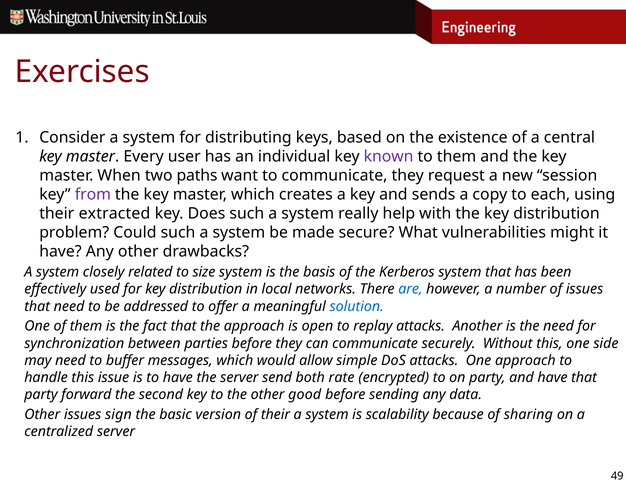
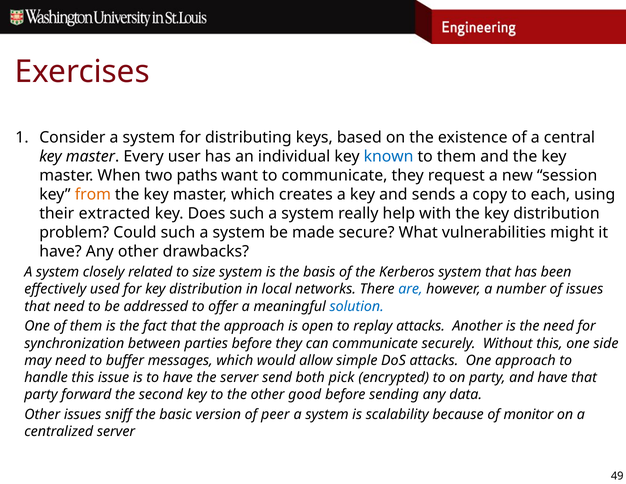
known colour: purple -> blue (389, 156)
from colour: purple -> orange (93, 194)
rate: rate -> pick (342, 377)
sign: sign -> sniff (119, 414)
of their: their -> peer (275, 414)
sharing: sharing -> monitor (528, 414)
